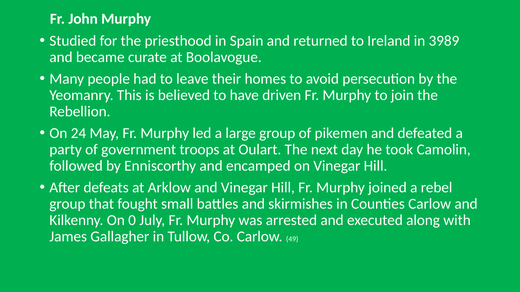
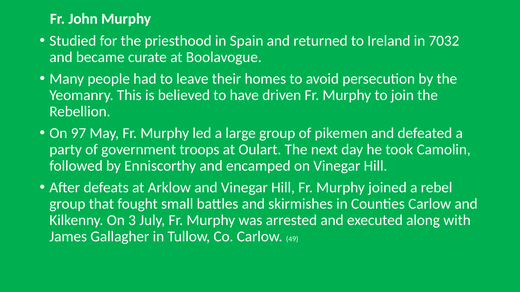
3989: 3989 -> 7032 (444, 41)
24: 24 -> 97 (78, 133)
0: 0 -> 3 (132, 221)
